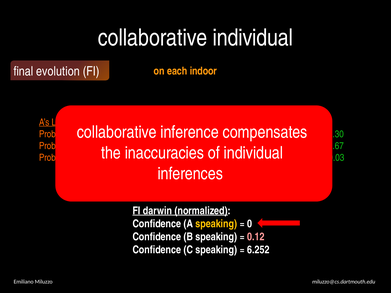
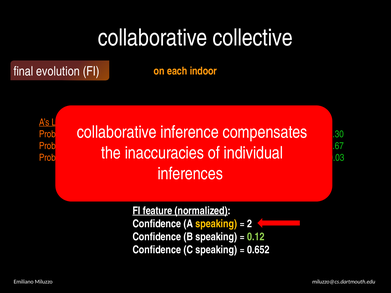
collaborative individual: individual -> collective (253, 38)
darwin: darwin -> feature (158, 211)
0: 0 -> 2 (250, 224)
0.12 colour: pink -> light green (256, 237)
6.252: 6.252 -> 0.652 (258, 250)
